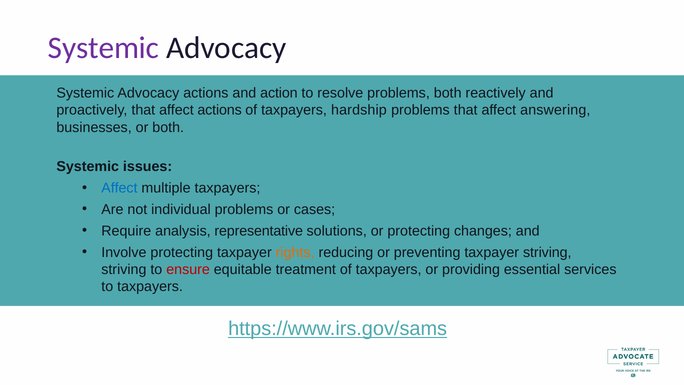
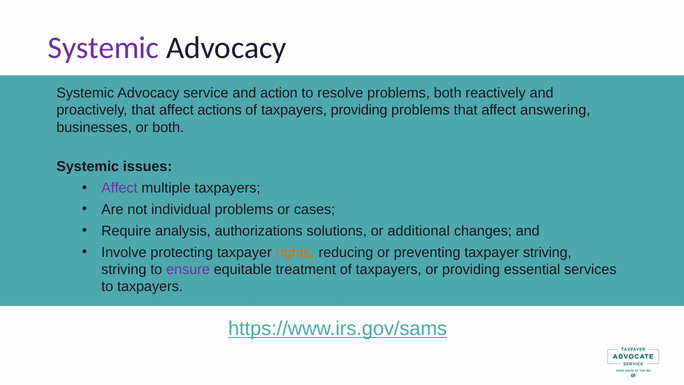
Advocacy actions: actions -> service (206, 93)
taxpayers hardship: hardship -> providing (359, 110)
Affect colour: blue -> purple (119, 188)
representative: representative -> authorizations (259, 231)
or protecting: protecting -> additional (419, 231)
ensure colour: red -> purple (188, 269)
